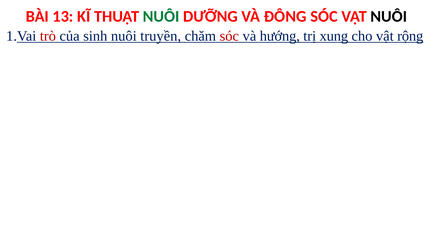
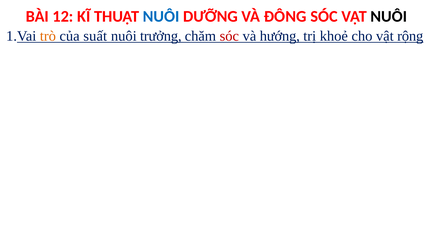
13: 13 -> 12 (63, 16)
NUÔI colour: green -> blue (161, 16)
trò colour: red -> orange (48, 36)
sinh: sinh -> suất (95, 36)
truyền: truyền -> trưởng (161, 36)
xung: xung -> khoẻ (334, 36)
